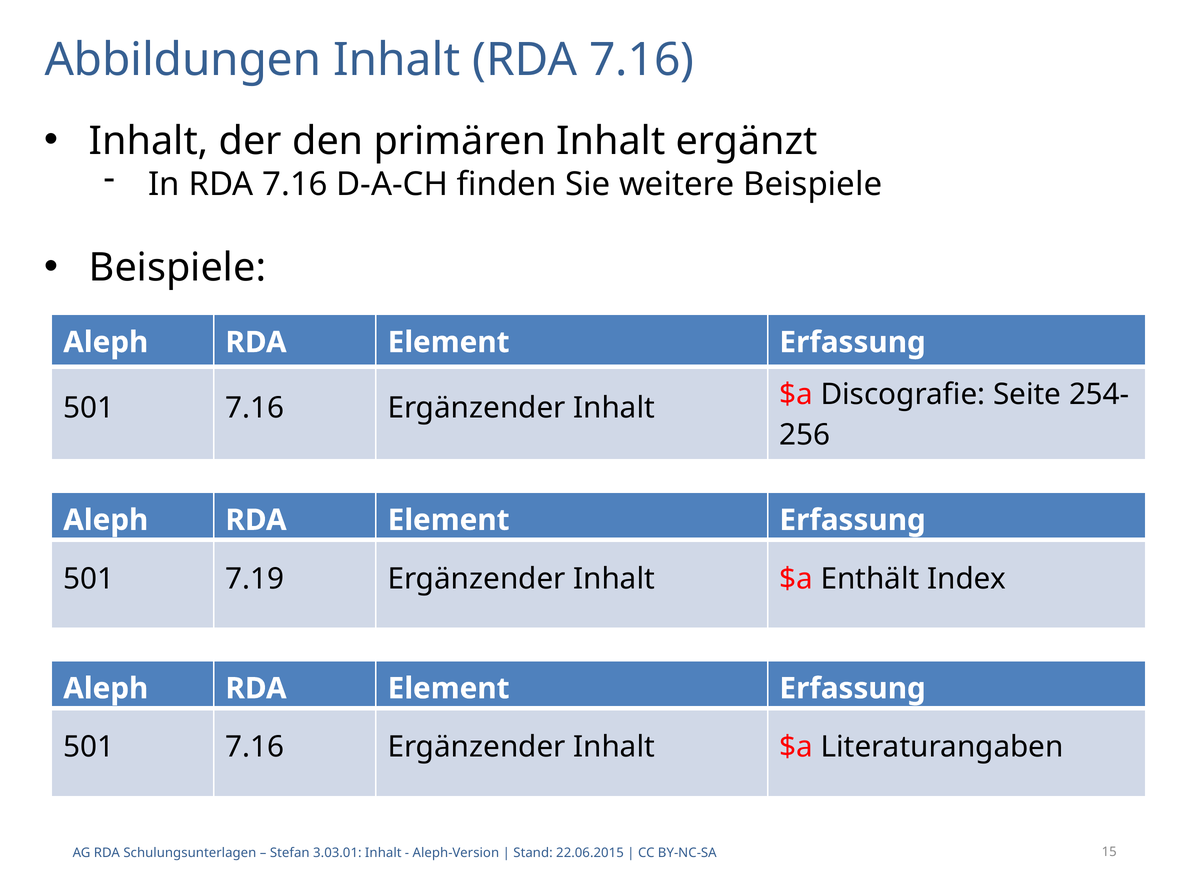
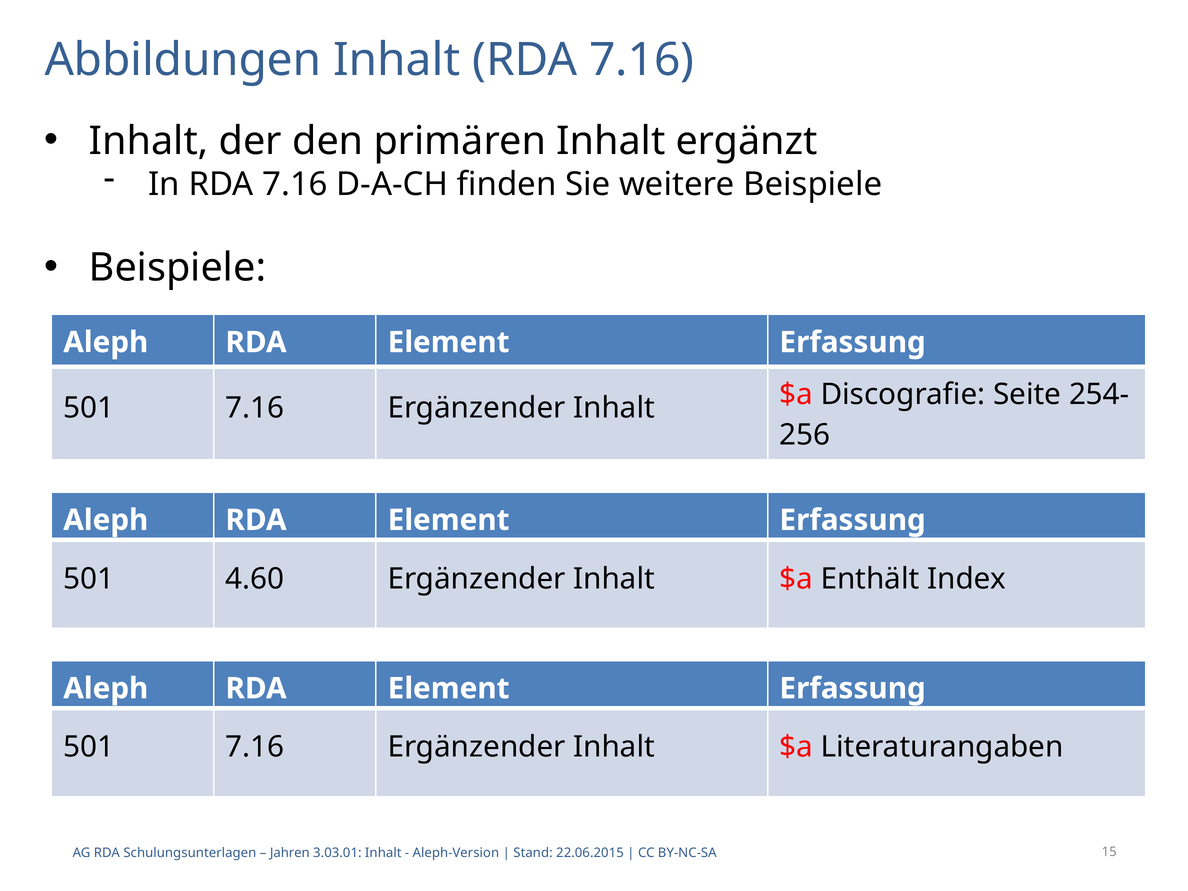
7.19: 7.19 -> 4.60 (255, 579)
Stefan: Stefan -> Jahren (290, 853)
